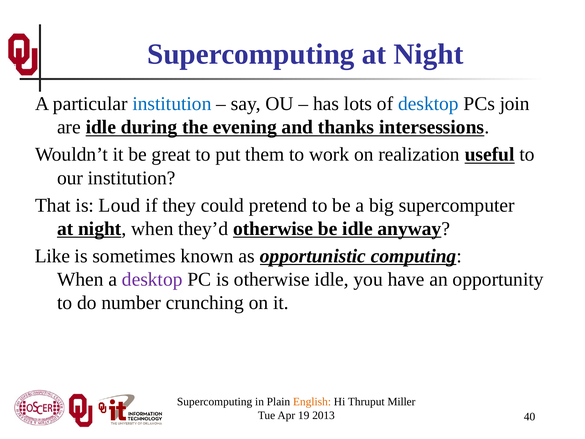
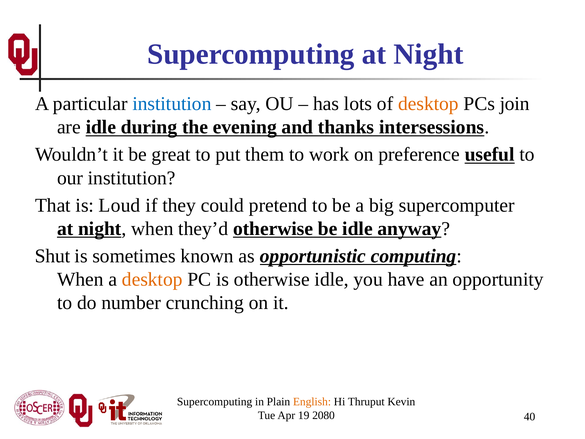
desktop colour: blue -> orange (428, 104)
realization: realization -> preference (419, 154)
Like: Like -> Shut (52, 256)
desktop colour: purple -> orange (152, 279)
Miller: Miller -> Kevin (401, 401)
2013: 2013 -> 2080 (323, 415)
